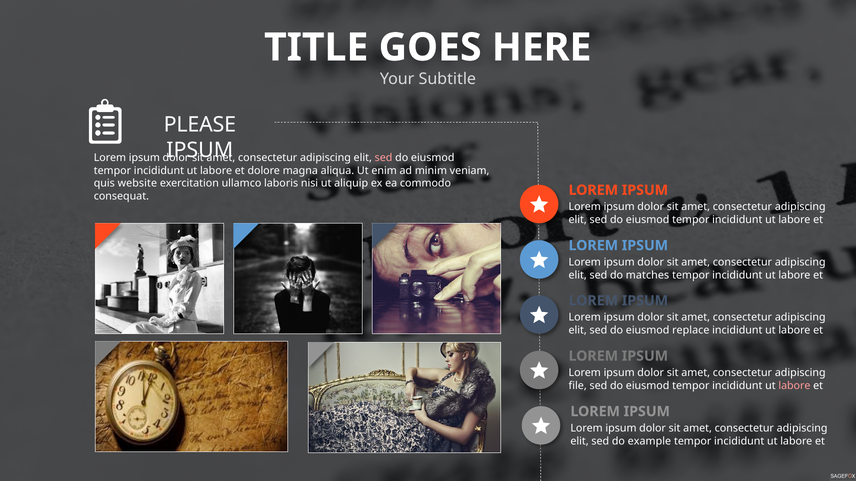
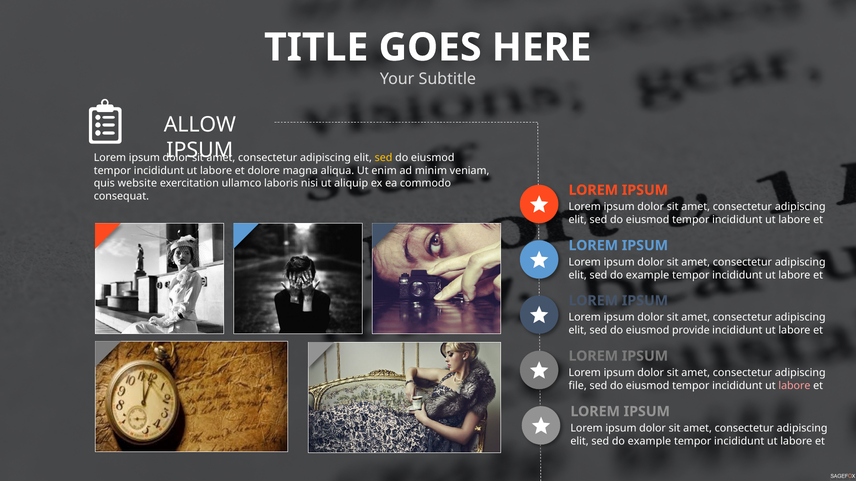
PLEASE: PLEASE -> ALLOW (200, 125)
sed colour: pink -> yellow (384, 158)
matches: matches -> example (648, 275)
replace: replace -> provide (691, 331)
